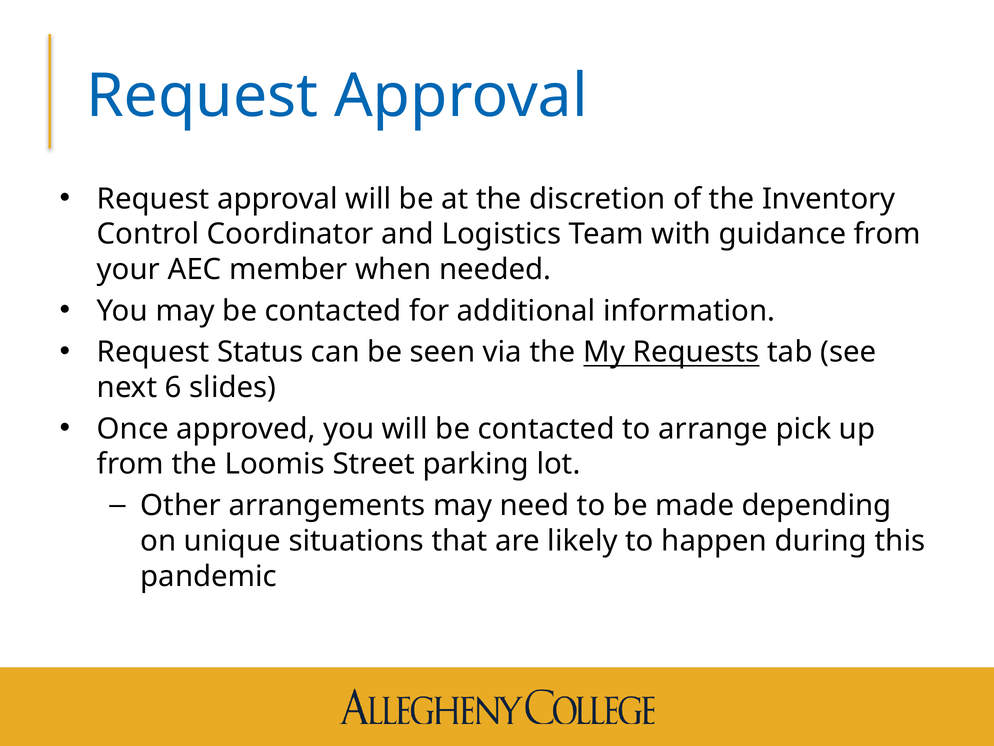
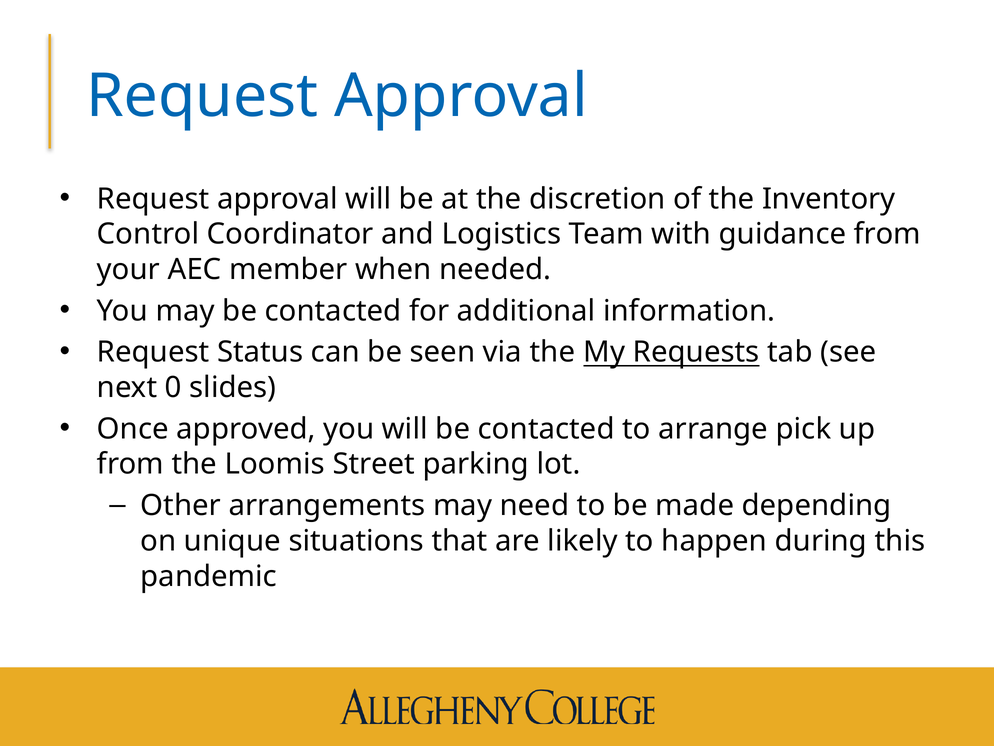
6: 6 -> 0 (173, 387)
